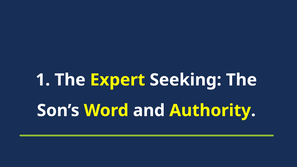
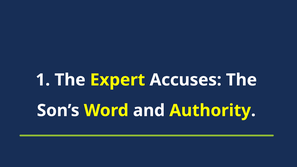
Seeking: Seeking -> Accuses (186, 80)
